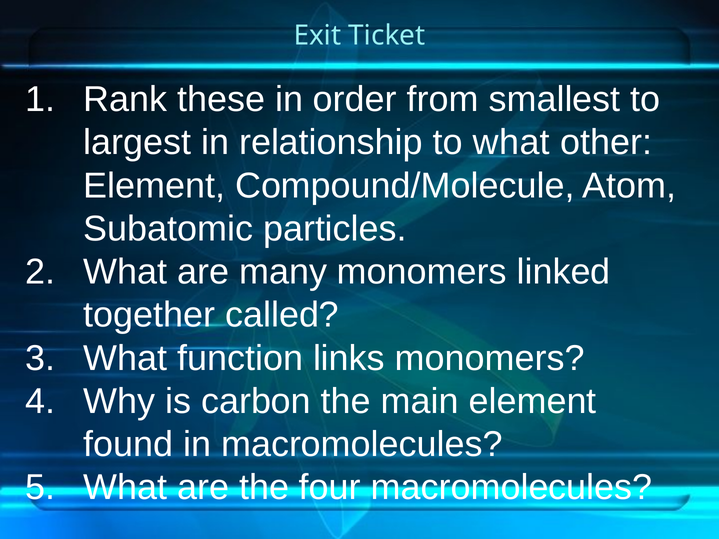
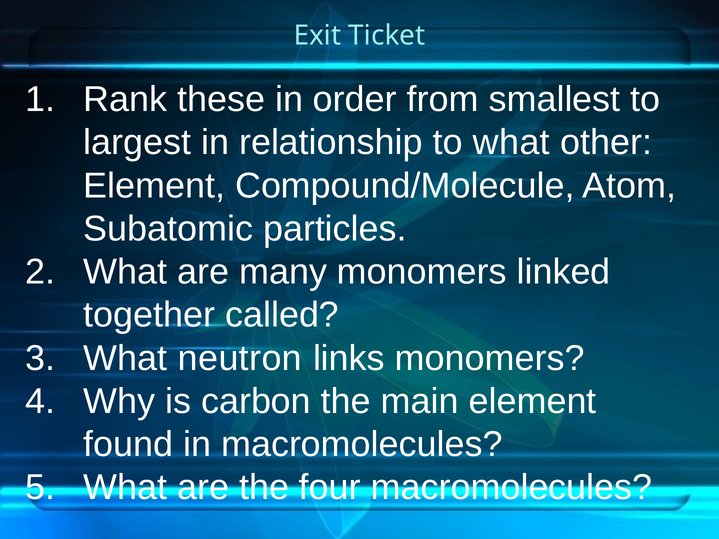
function: function -> neutron (240, 358)
